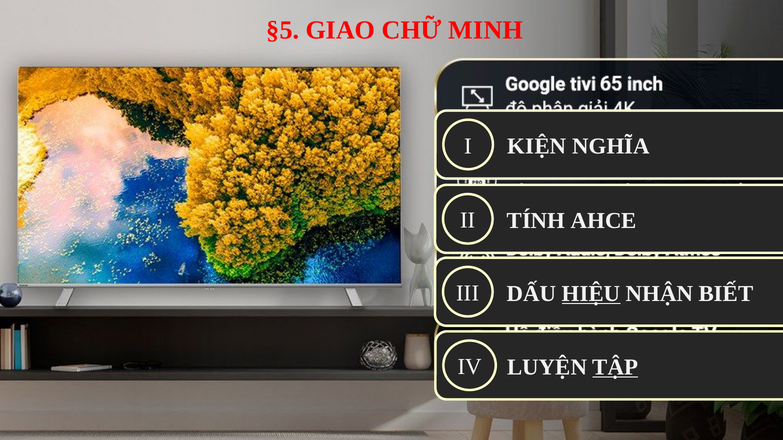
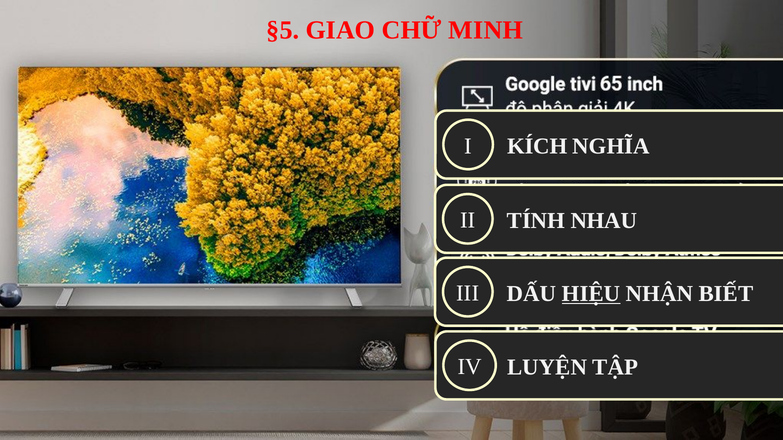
KIỆN: KIỆN -> KÍCH (537, 147)
AHCE: AHCE -> NHAU (604, 221)
TẬP underline: present -> none (615, 368)
